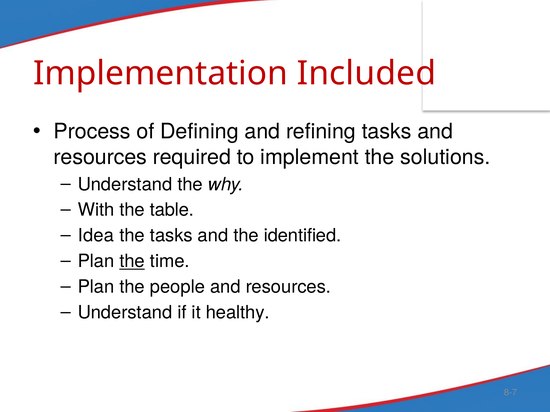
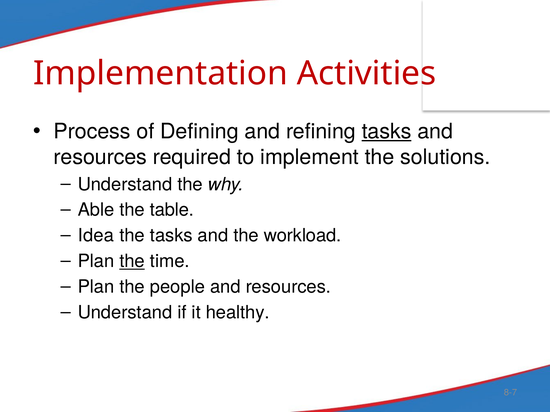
Included: Included -> Activities (367, 73)
tasks underline: none -> present (387, 132)
With: With -> Able (96, 210)
identified: identified -> workload (303, 236)
